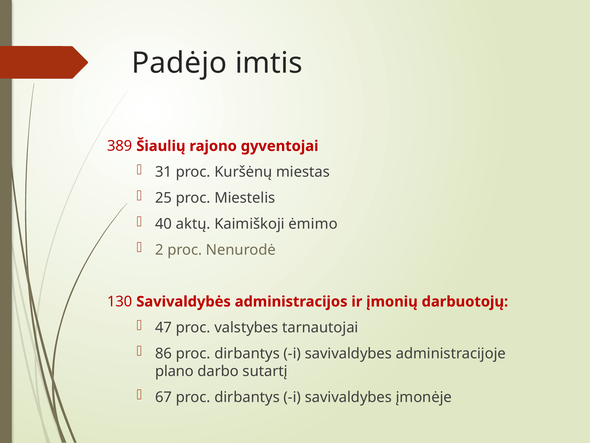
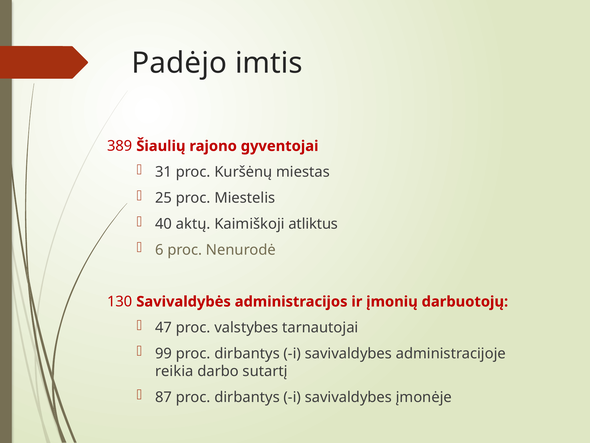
ėmimo: ėmimo -> atliktus (313, 224)
2: 2 -> 6 (159, 250)
86: 86 -> 99 (164, 353)
plano: plano -> reikia (174, 371)
67: 67 -> 87 (164, 397)
